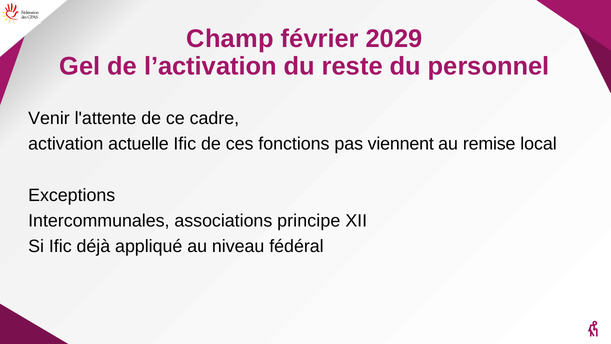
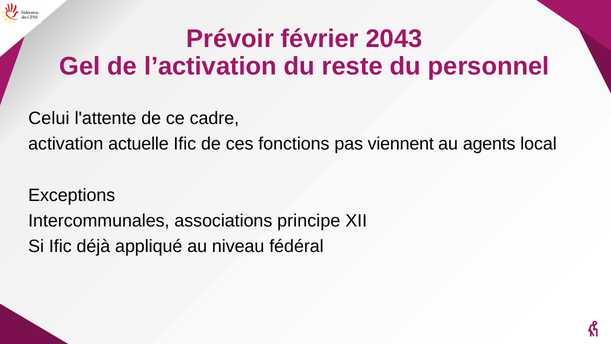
Champ: Champ -> Prévoir (230, 39)
2029: 2029 -> 2043 (394, 39)
Venir: Venir -> Celui (49, 118)
remise: remise -> agents (489, 144)
